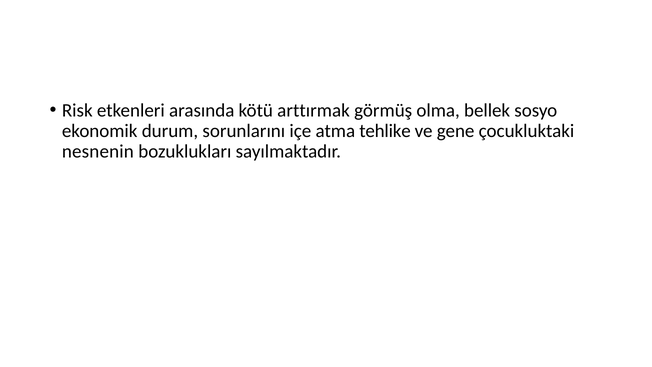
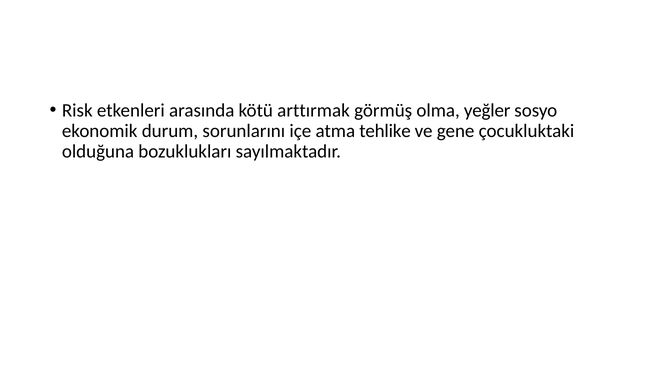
bellek: bellek -> yeğler (487, 110)
nesnenin: nesnenin -> olduğuna (98, 151)
